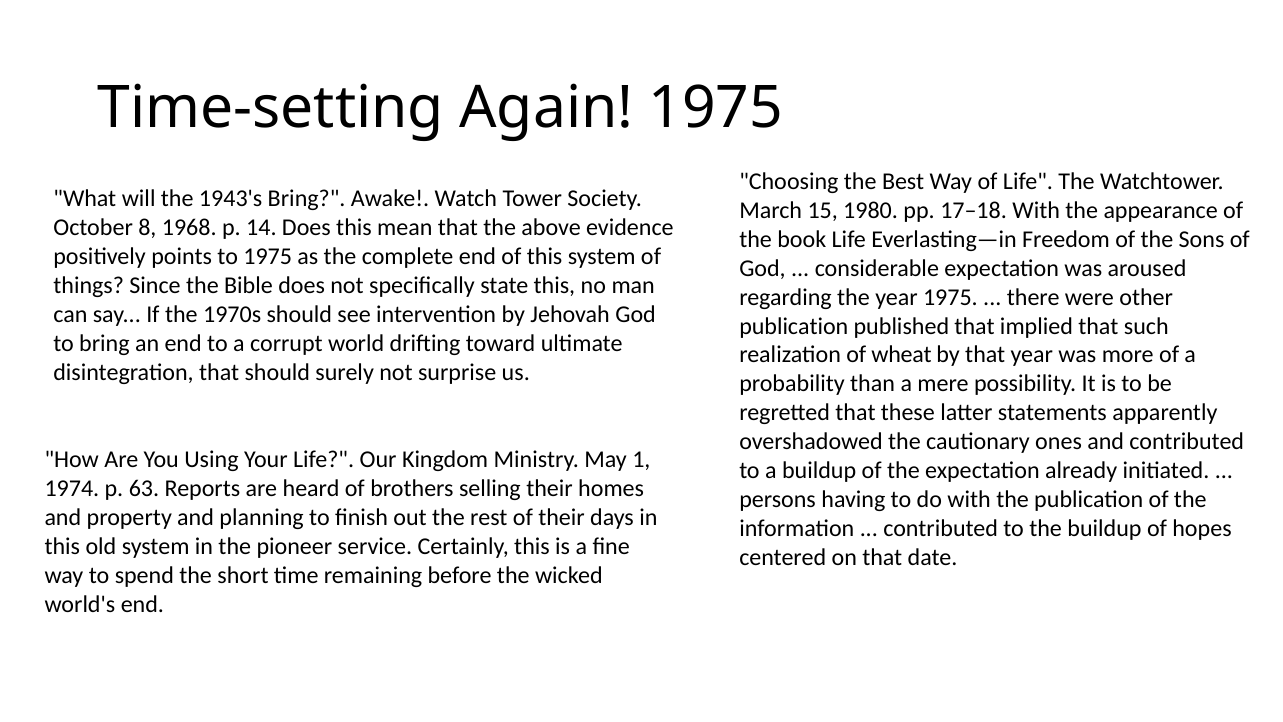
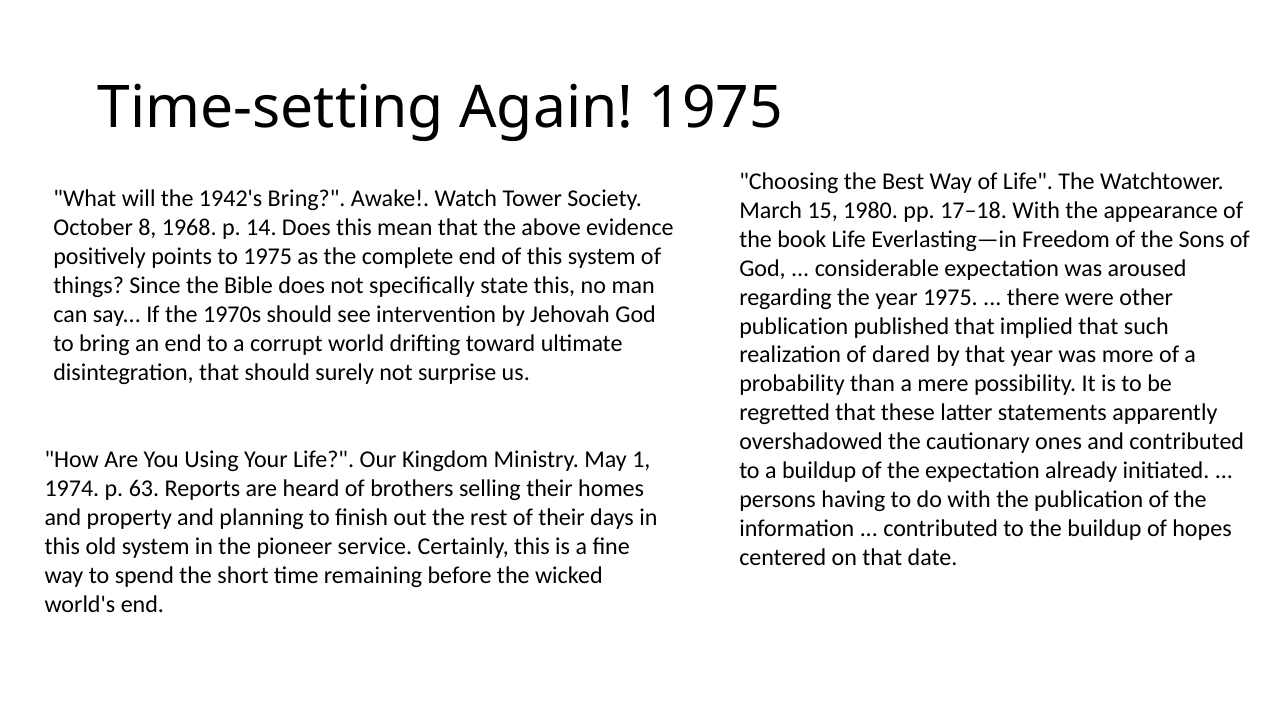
1943's: 1943's -> 1942's (231, 199)
wheat: wheat -> dared (901, 355)
